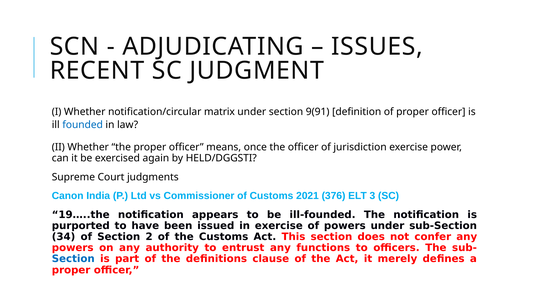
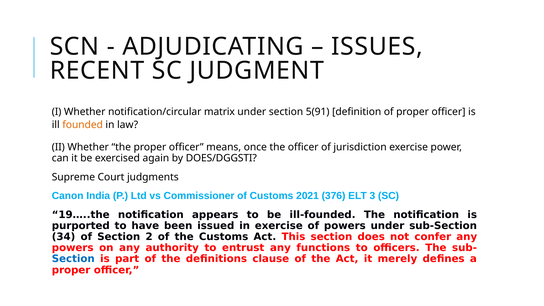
9(91: 9(91 -> 5(91 (318, 112)
founded colour: blue -> orange (83, 125)
HELD/DGGSTI: HELD/DGGSTI -> DOES/DGGSTI (221, 158)
